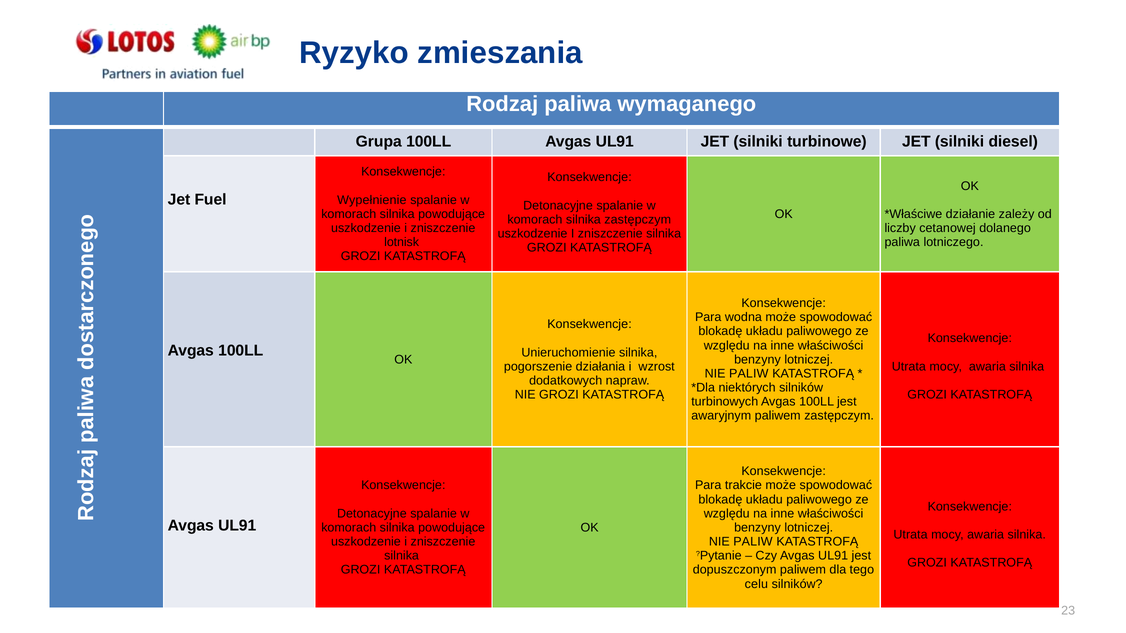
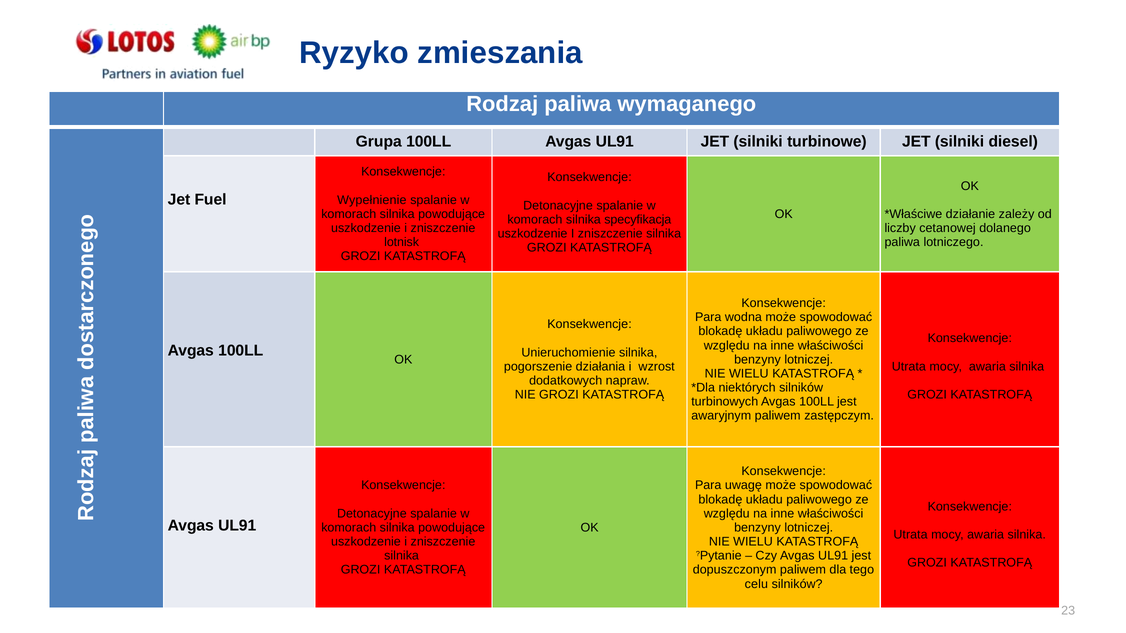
silnika zastępczym: zastępczym -> specyfikacja (638, 220)
PALIW: PALIW -> WIELU (749, 374)
trakcie: trakcie -> uwagę (743, 486)
PALIW: PALIW -> WIELU (753, 542)
